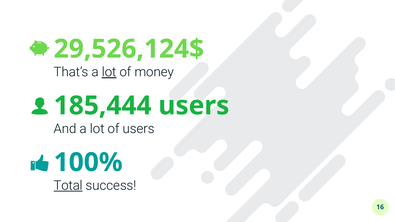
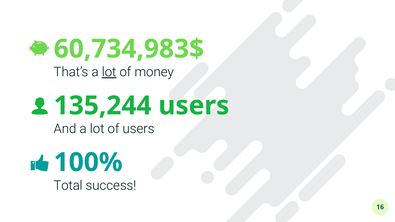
29,526,124$: 29,526,124$ -> 60,734,983$ (129, 49)
185,444: 185,444 -> 135,244 (103, 106)
Total underline: present -> none (68, 186)
